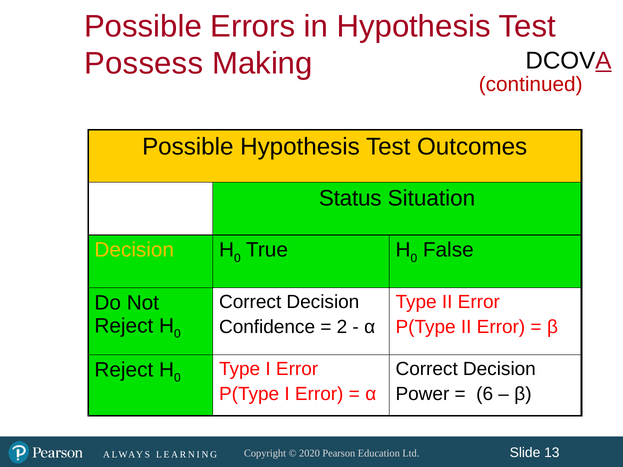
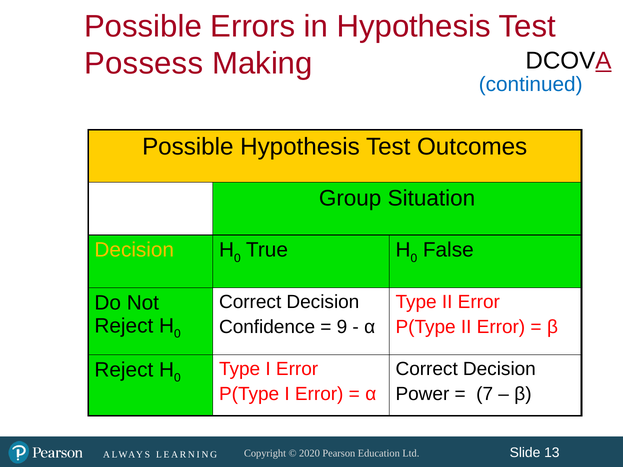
continued colour: red -> blue (531, 84)
Status: Status -> Group (350, 198)
2: 2 -> 9 (342, 327)
6: 6 -> 7 (485, 394)
